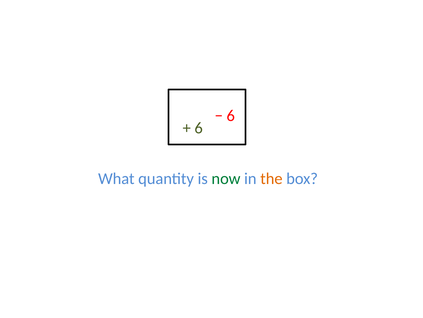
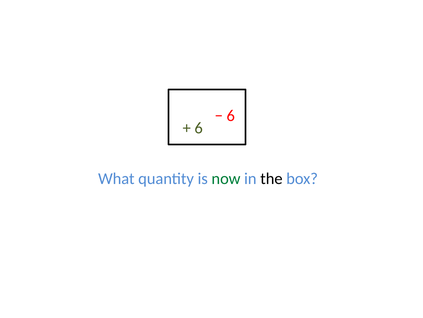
the colour: orange -> black (271, 178)
